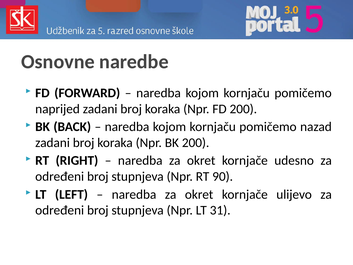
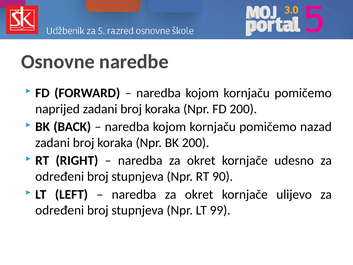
31: 31 -> 99 (220, 210)
